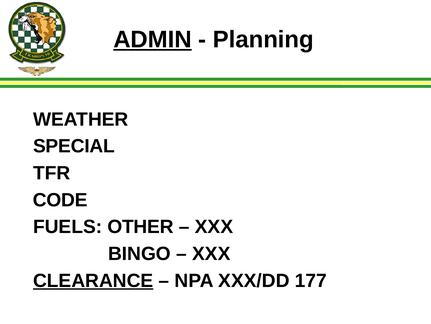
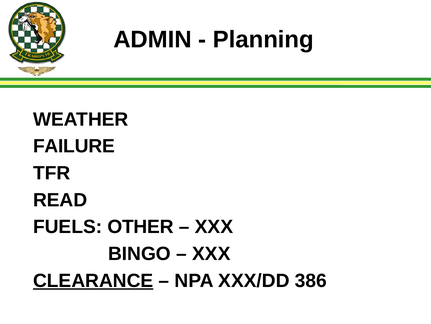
ADMIN underline: present -> none (153, 39)
SPECIAL: SPECIAL -> FAILURE (74, 146)
CODE: CODE -> READ (60, 200)
177: 177 -> 386 (311, 280)
